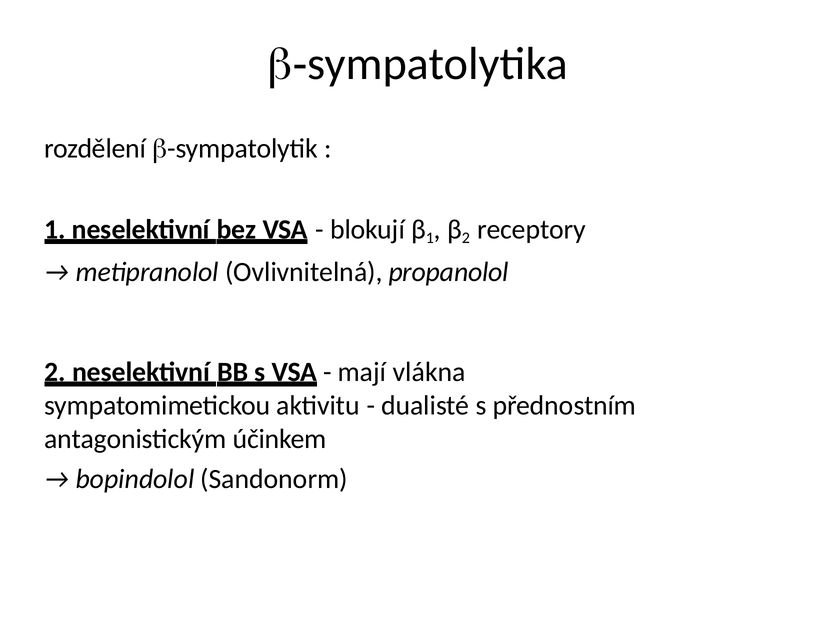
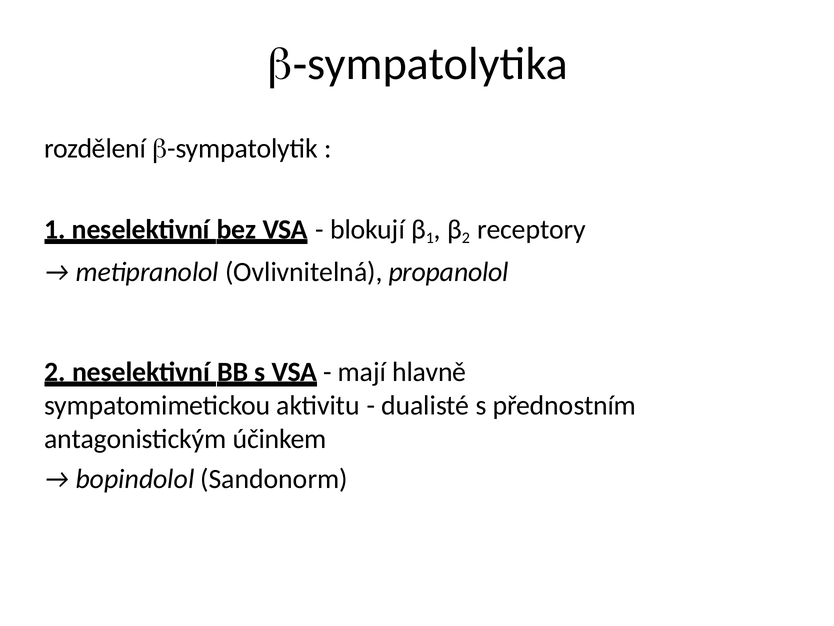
vlákna: vlákna -> hlavně (429, 372)
